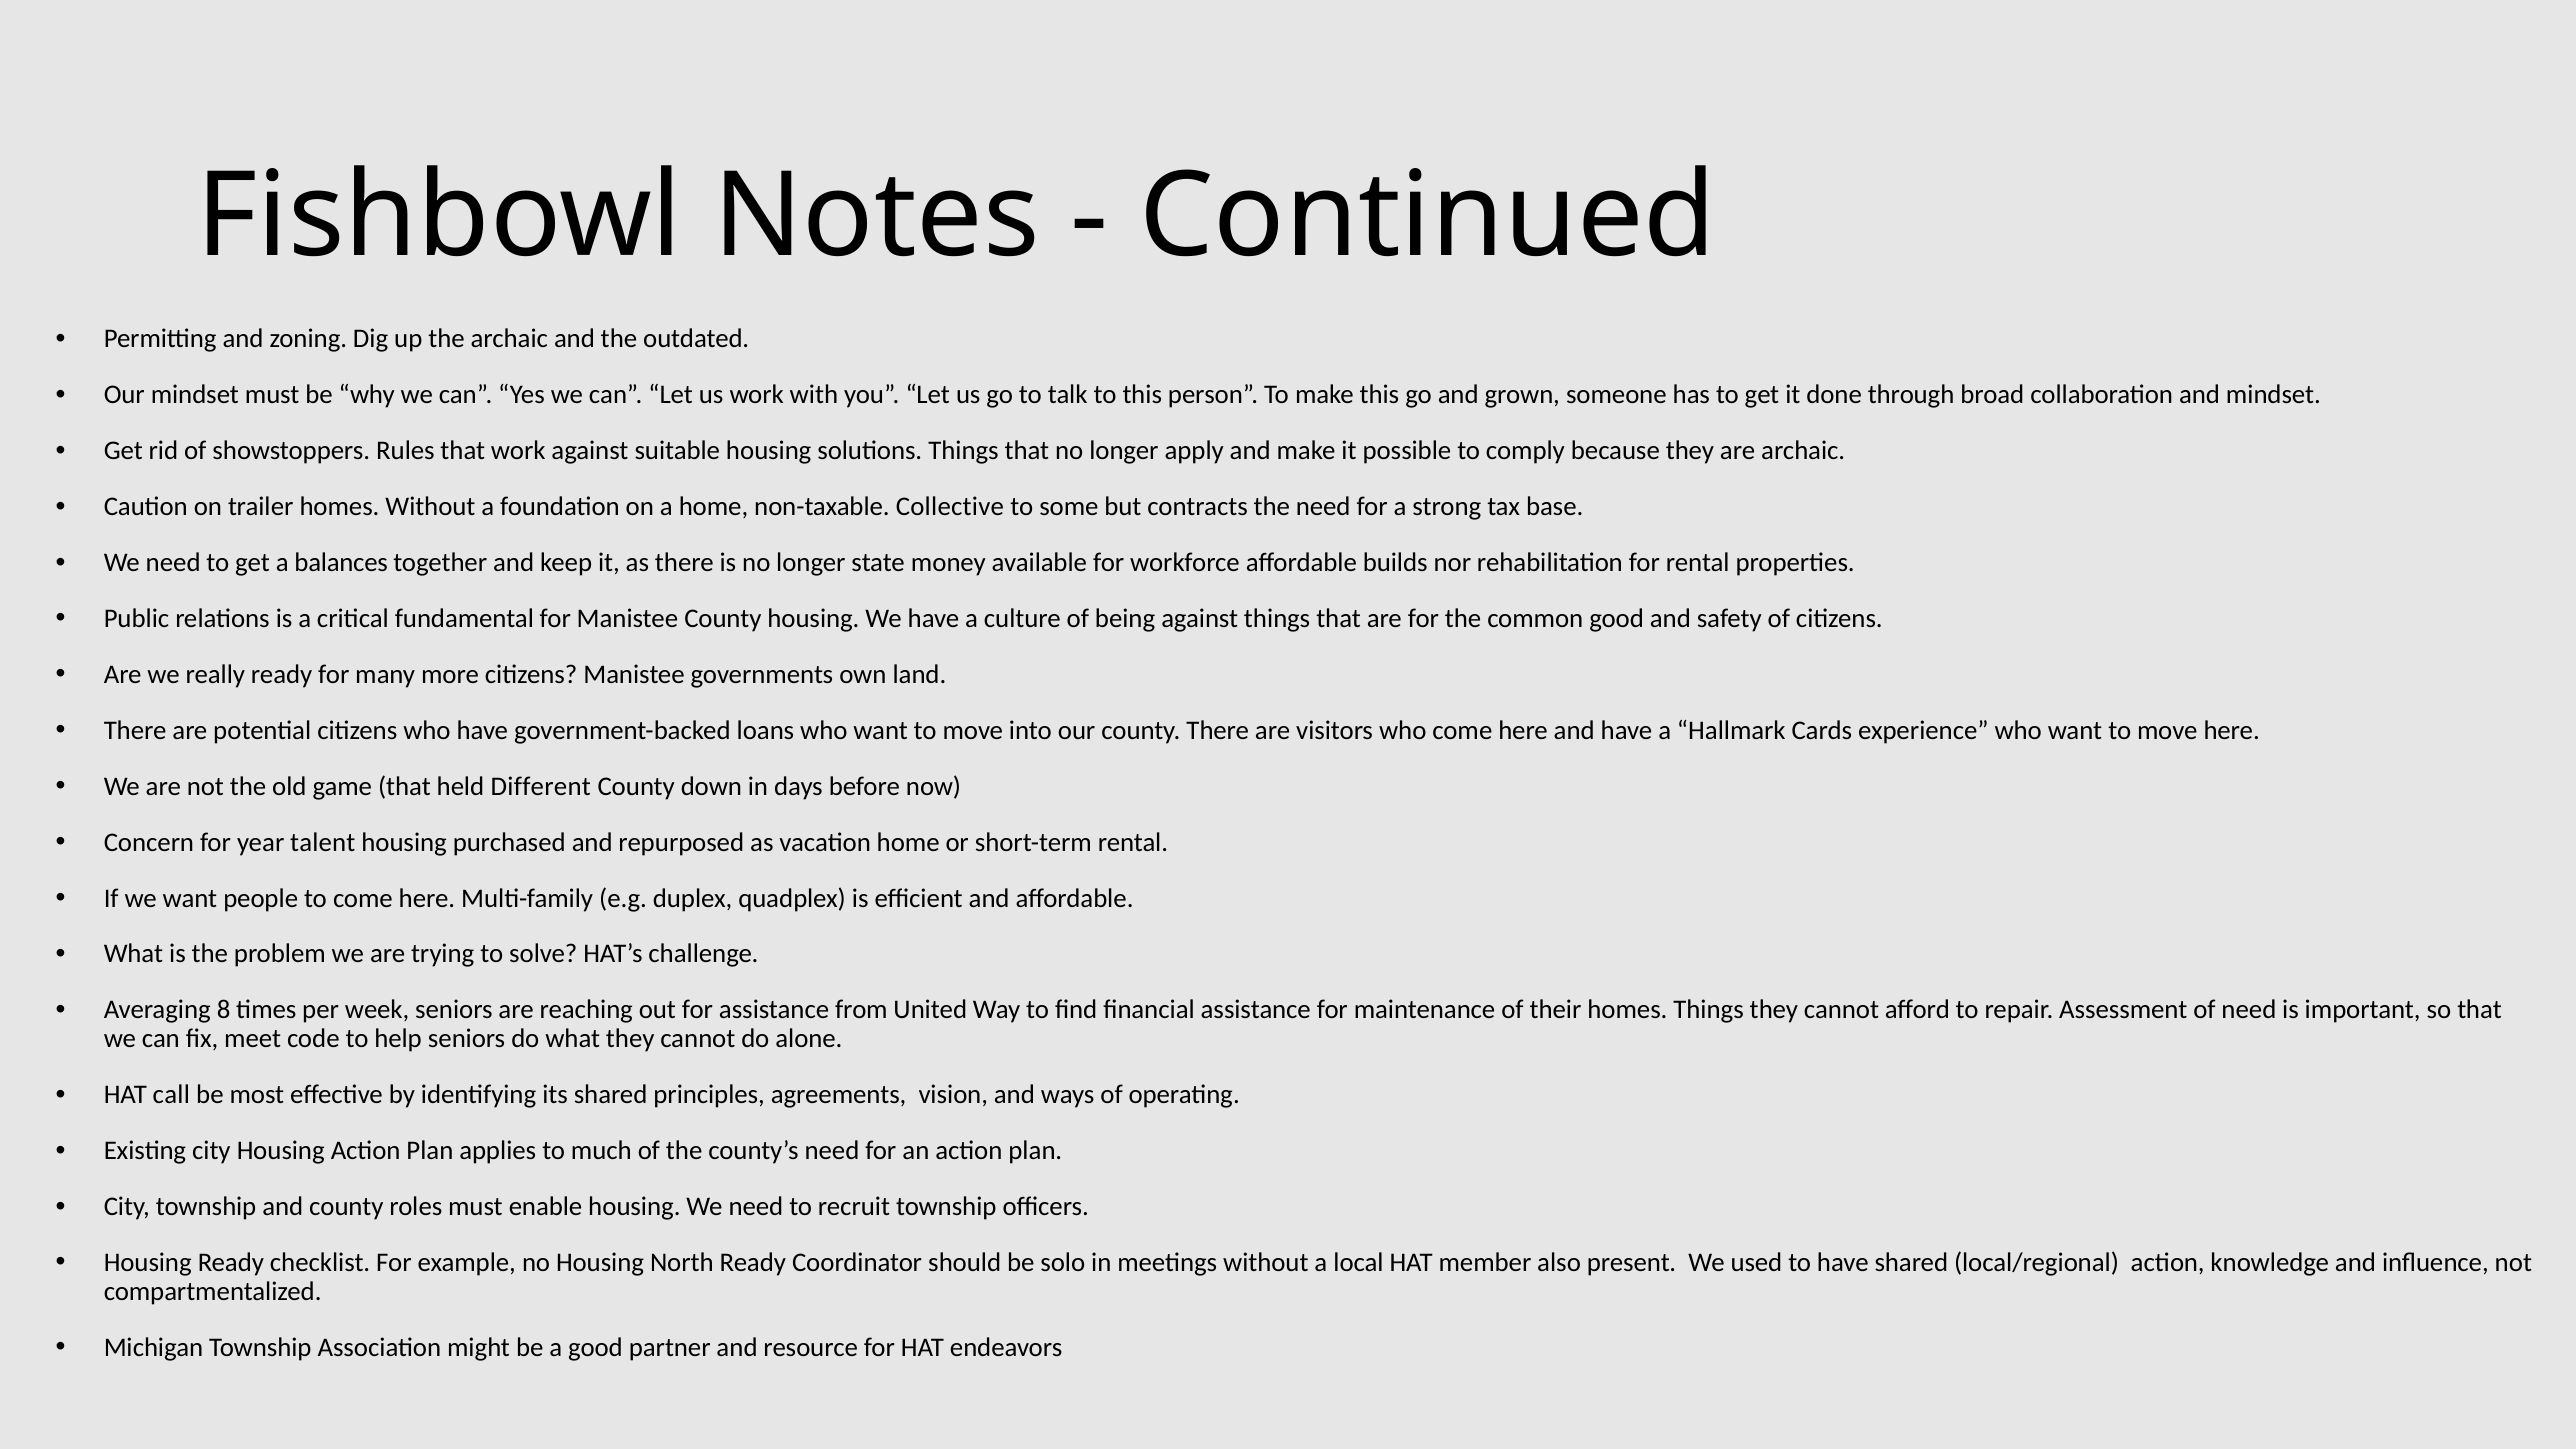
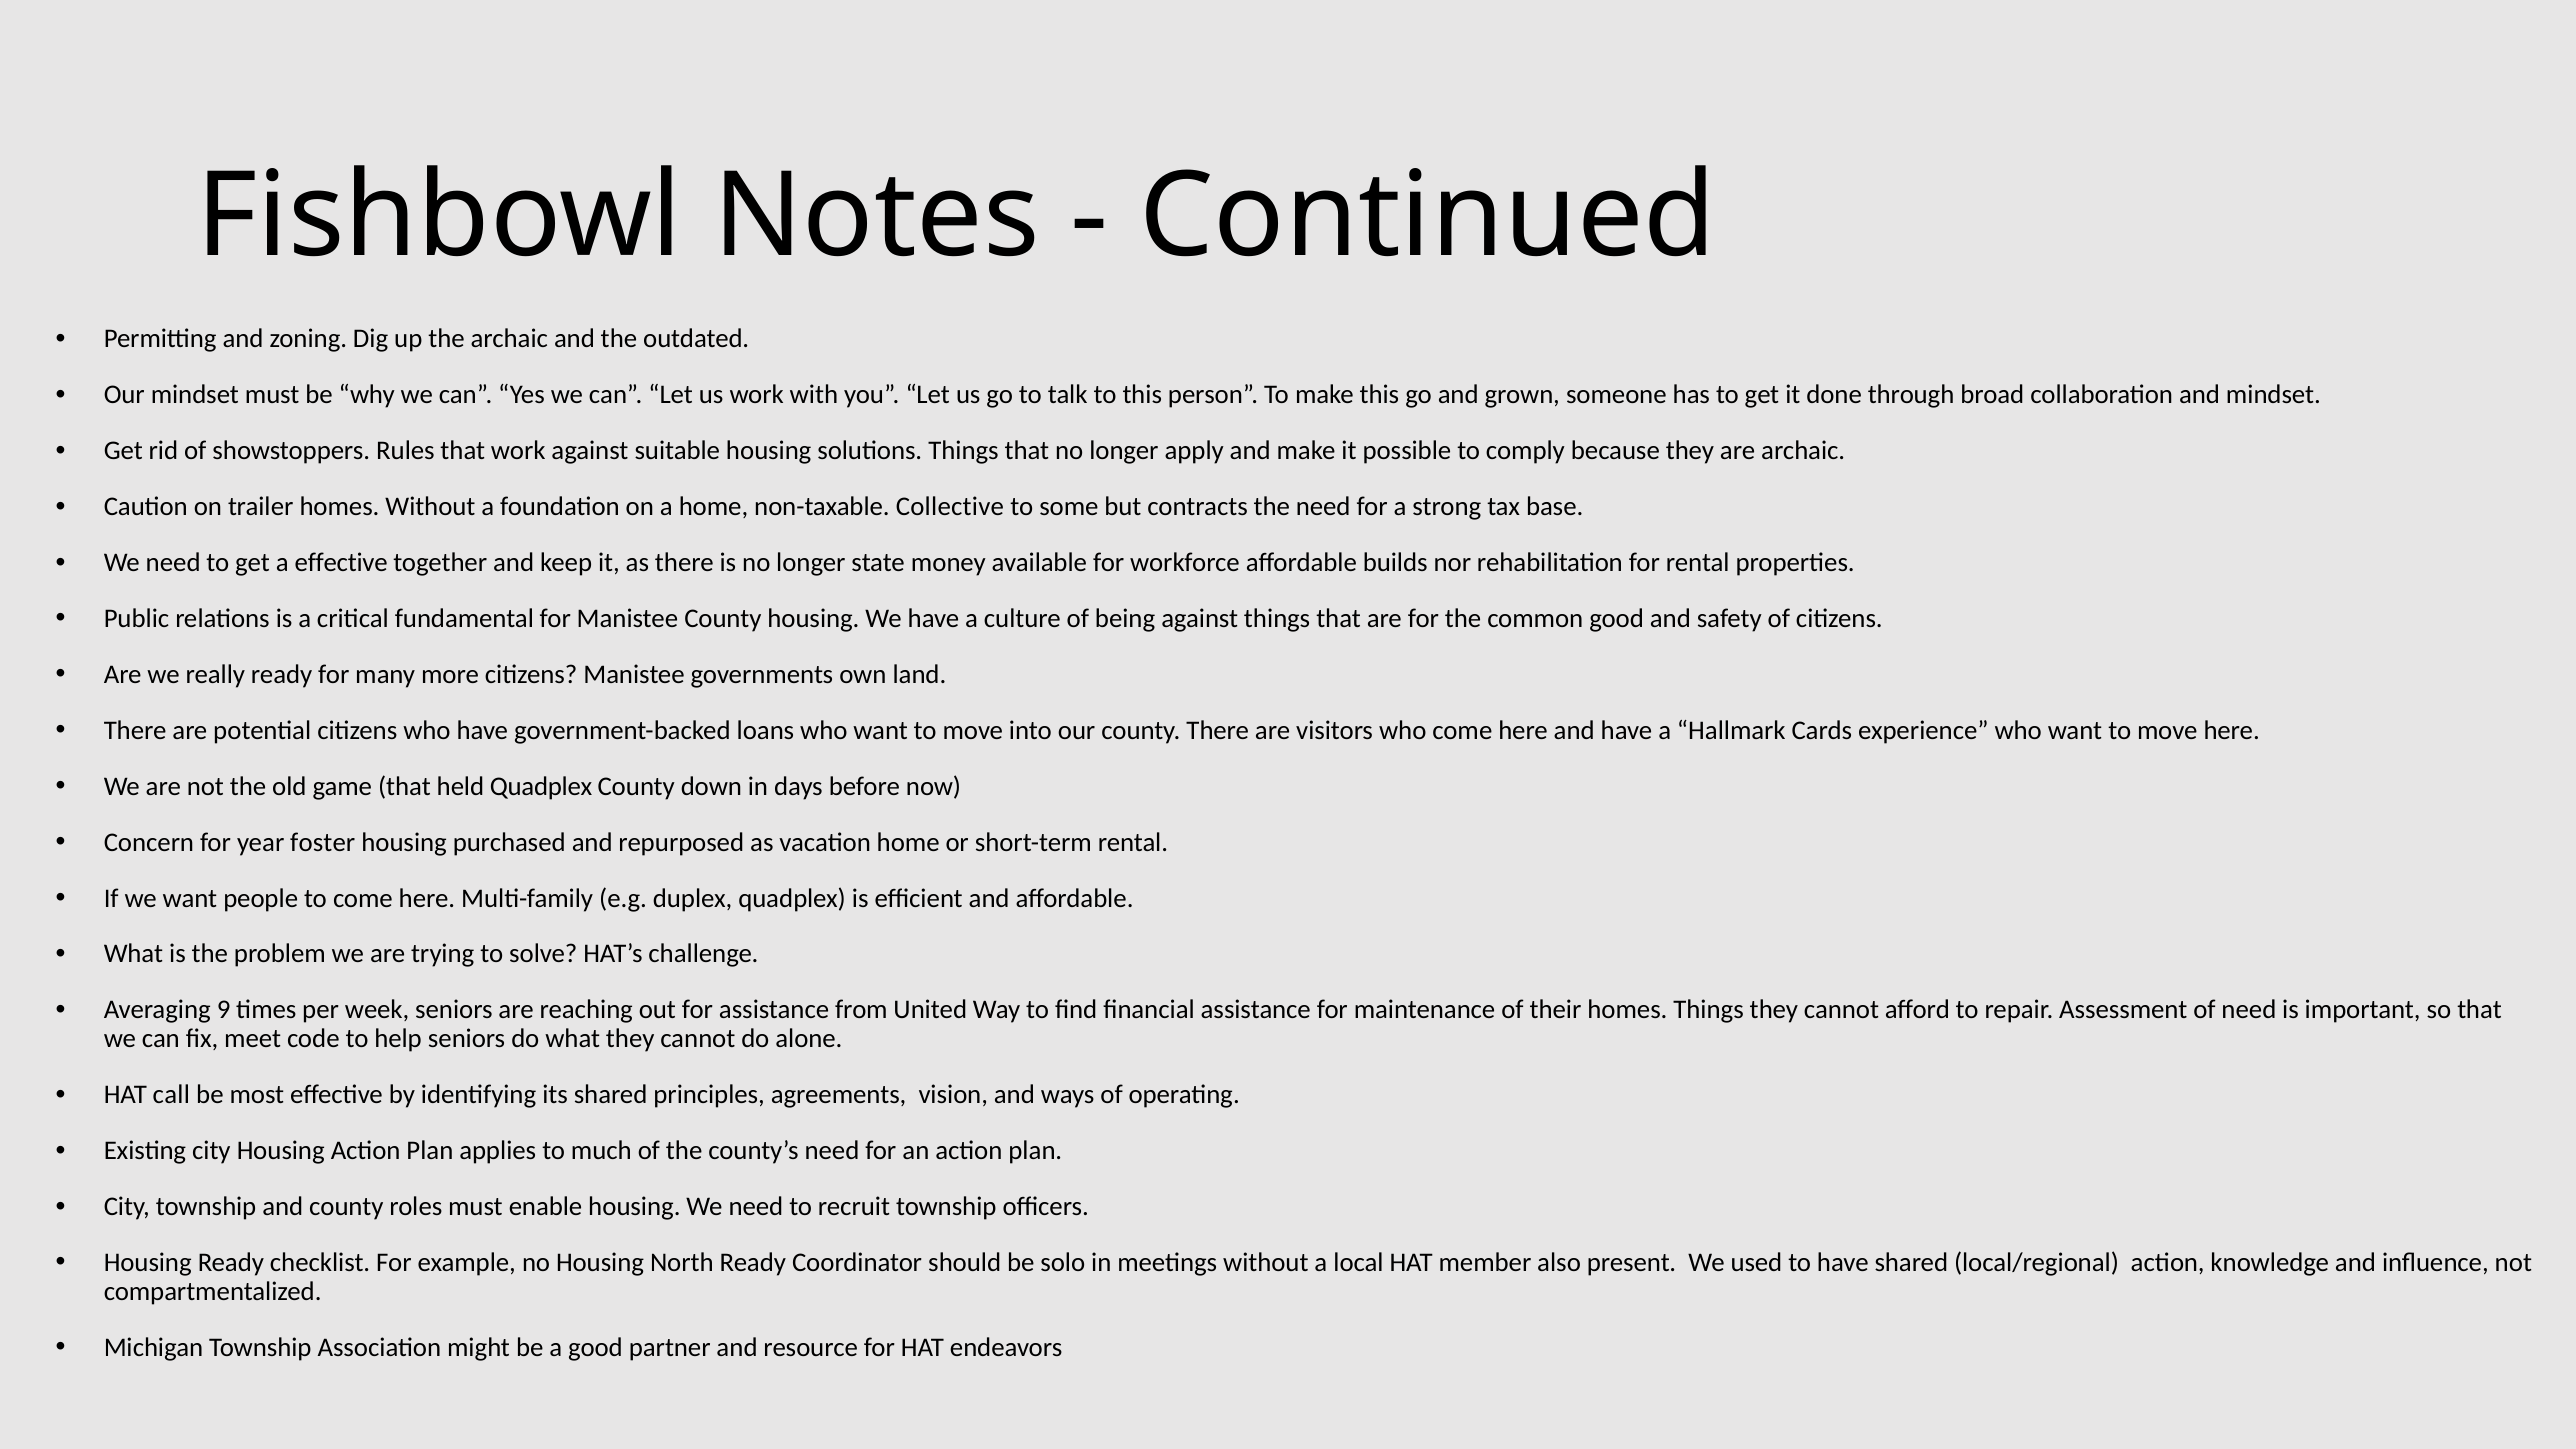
a balances: balances -> effective (341, 563)
held Different: Different -> Quadplex (541, 786)
talent: talent -> foster (323, 842)
8: 8 -> 9 (224, 1010)
